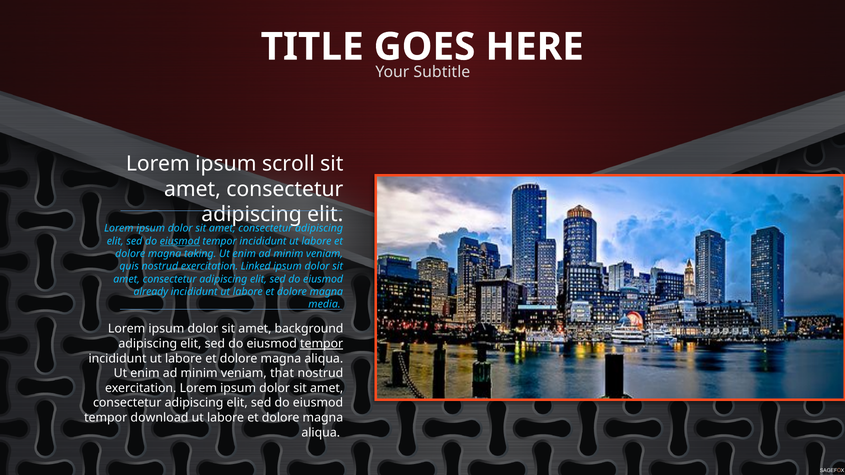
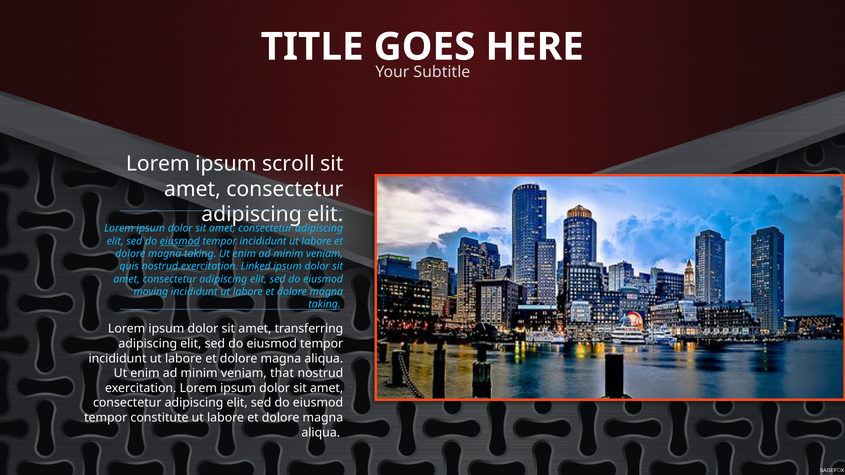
already: already -> moving (151, 292)
media: media -> taking (325, 305)
background: background -> transferring (309, 329)
tempor underline: present -> none (322, 344)
download: download -> constitute (159, 418)
